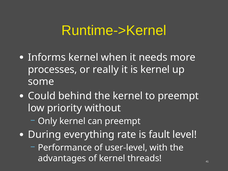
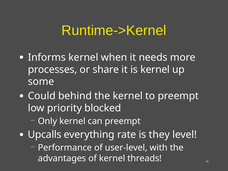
really: really -> share (106, 69)
without: without -> blocked (103, 108)
During: During -> Upcalls (45, 135)
fault: fault -> they (159, 135)
